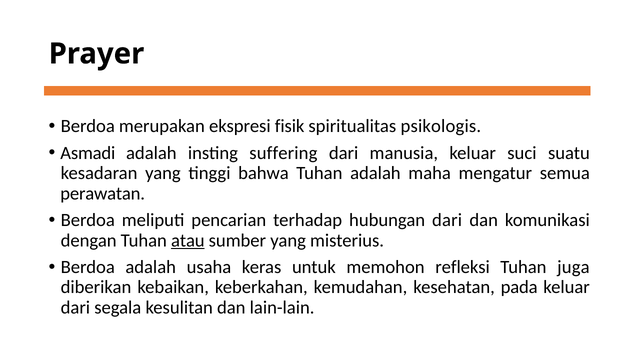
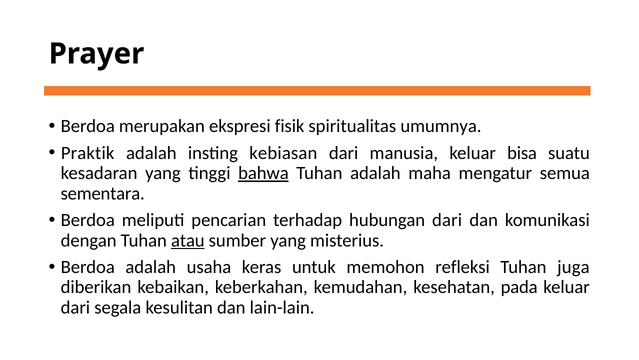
psikologis: psikologis -> umumnya (441, 126)
Asmadi: Asmadi -> Praktik (88, 153)
suffering: suffering -> kebiasan (283, 153)
suci: suci -> bisa (522, 153)
bahwa underline: none -> present (263, 173)
perawatan: perawatan -> sementara (103, 193)
